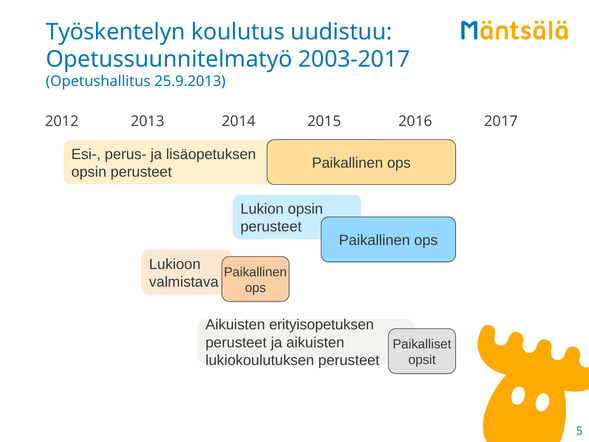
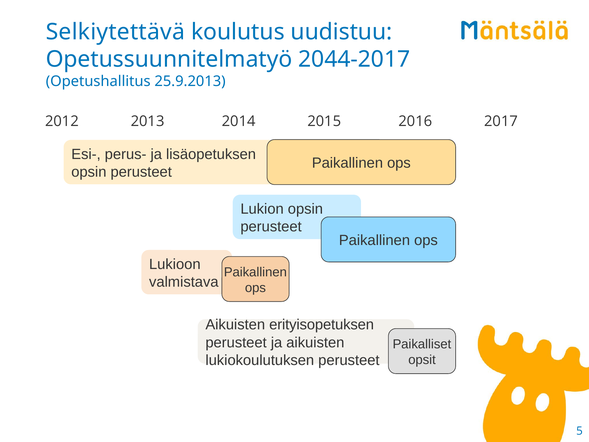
Työskentelyn: Työskentelyn -> Selkiytettävä (115, 32)
2003-2017: 2003-2017 -> 2044-2017 (354, 59)
